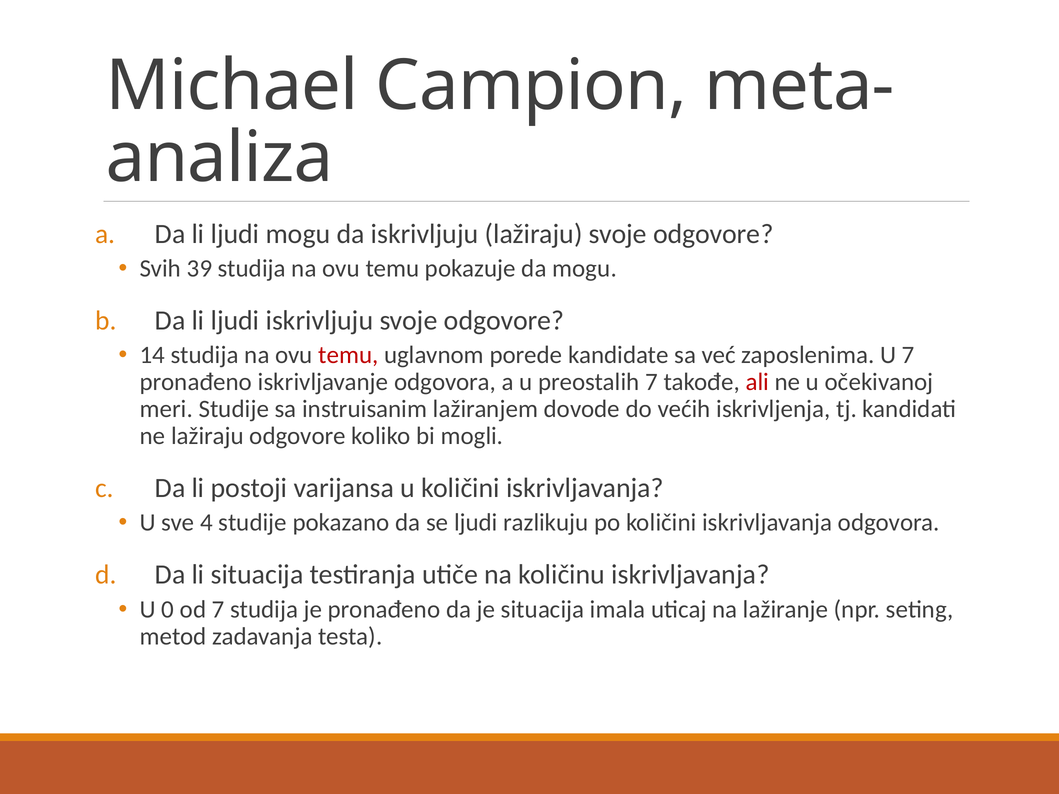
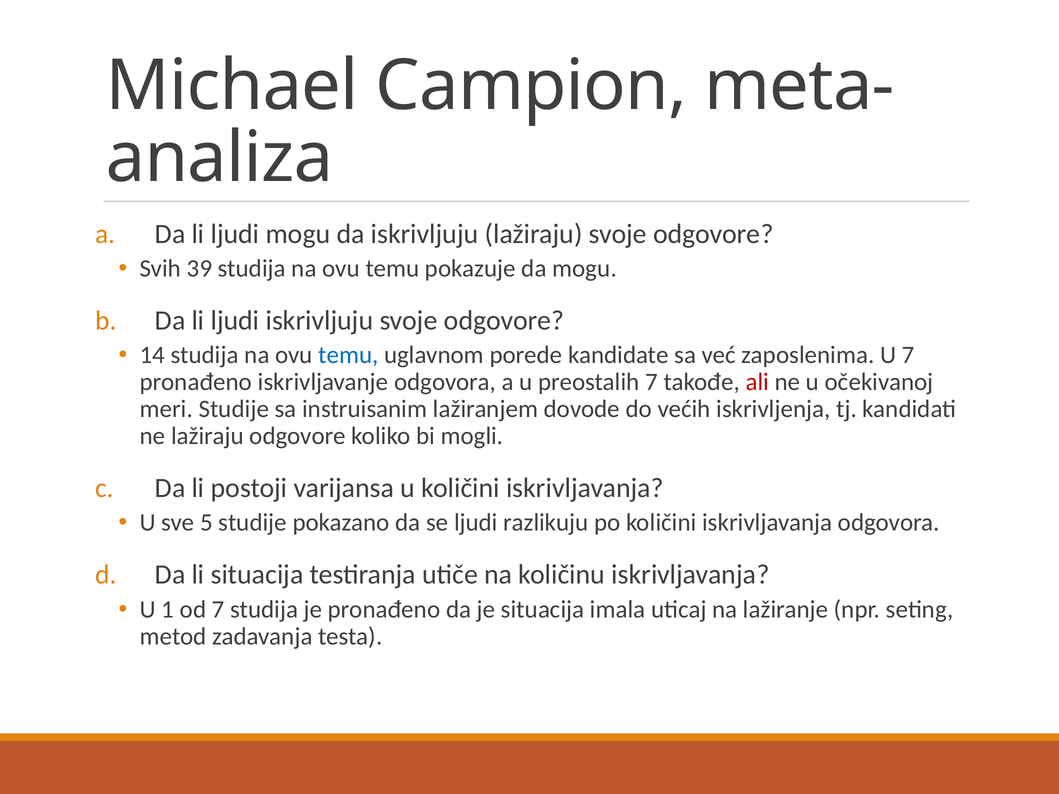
temu colour: red -> blue (348, 355)
4: 4 -> 5 (206, 523)
0: 0 -> 1 (168, 609)
